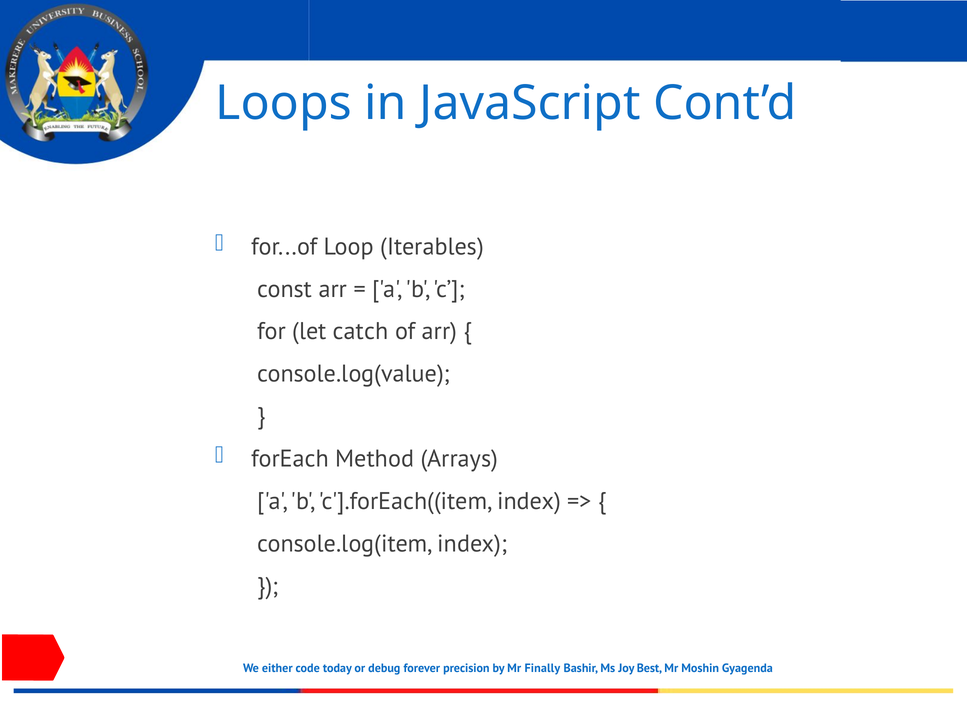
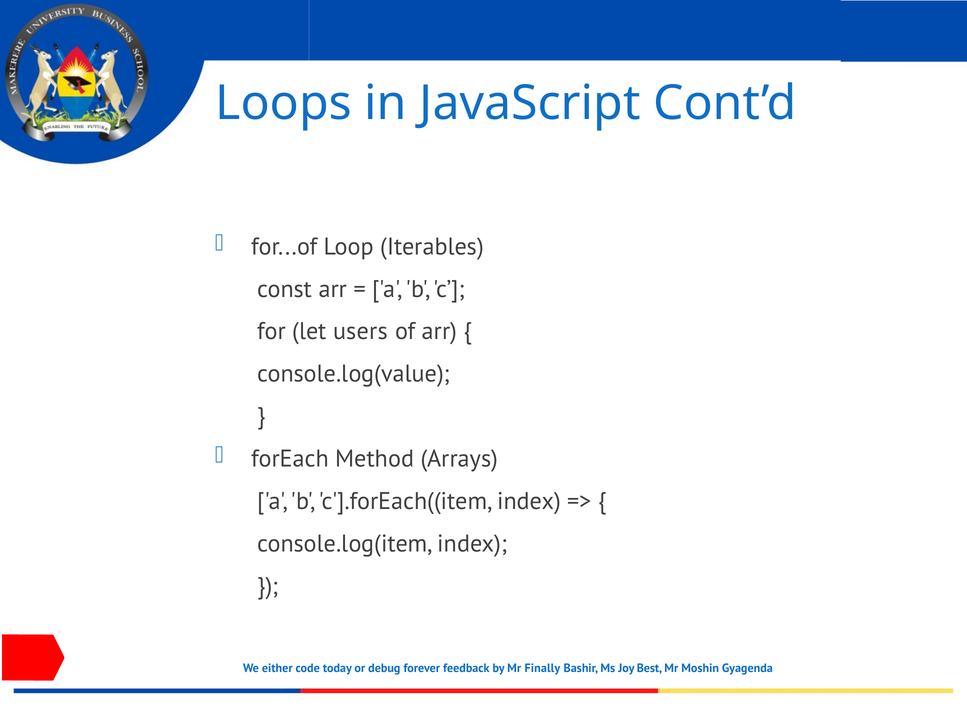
catch: catch -> users (361, 332)
precision: precision -> feedback (466, 668)
